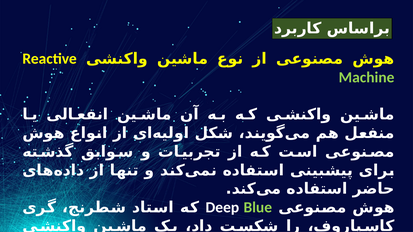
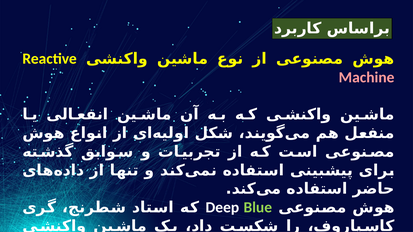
Machine colour: light green -> pink (367, 78)
